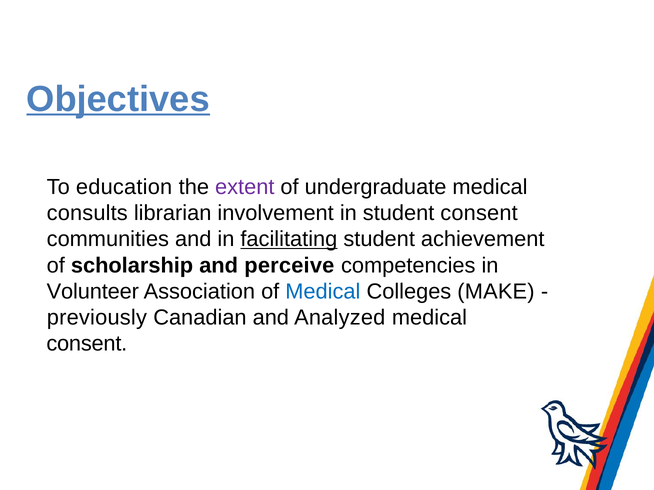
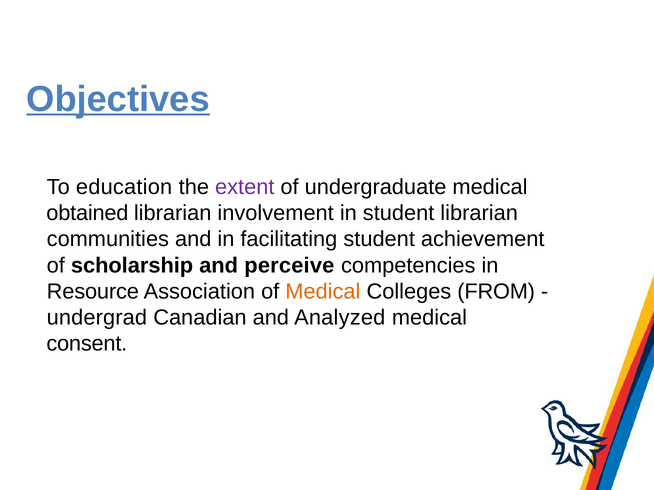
consults: consults -> obtained (87, 213)
student consent: consent -> librarian (479, 213)
facilitating underline: present -> none (289, 239)
Volunteer: Volunteer -> Resource (93, 292)
Medical colour: blue -> orange (323, 292)
MAKE: MAKE -> FROM (496, 292)
previously: previously -> undergrad (97, 318)
